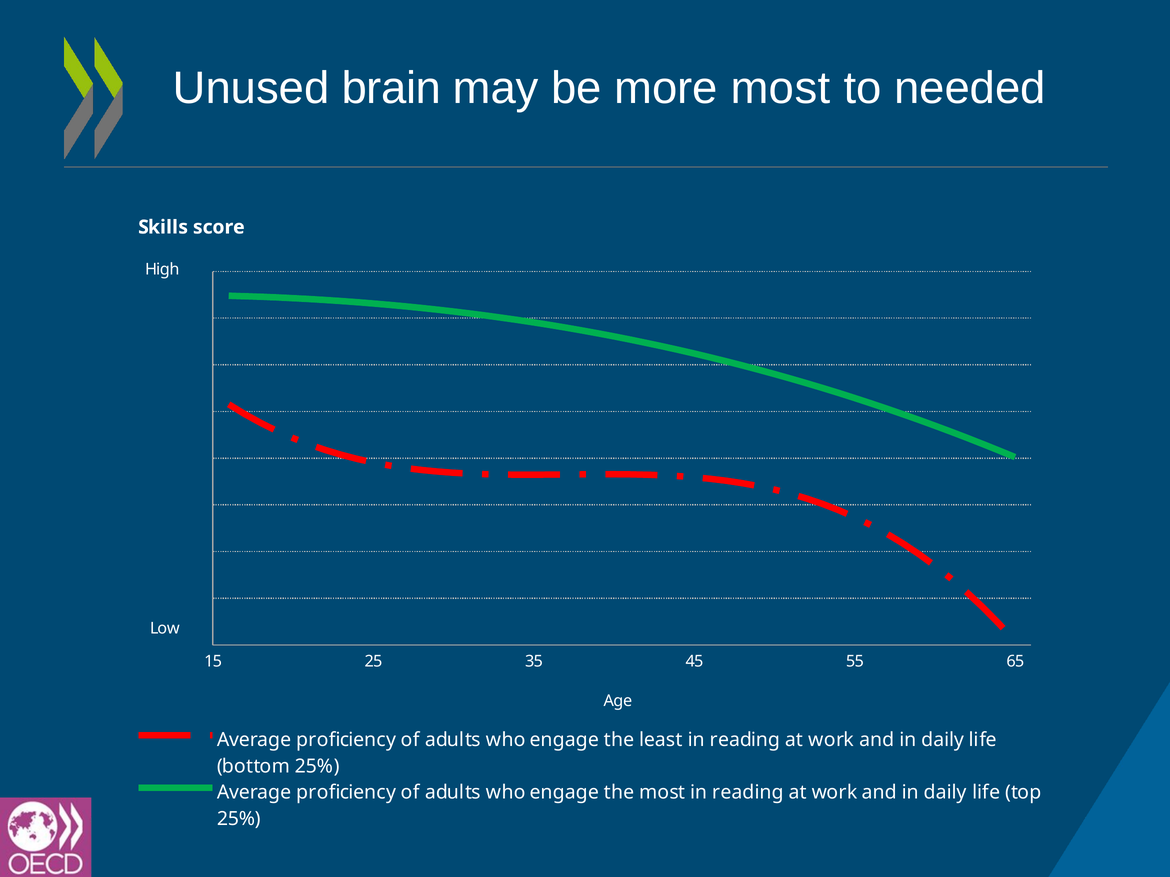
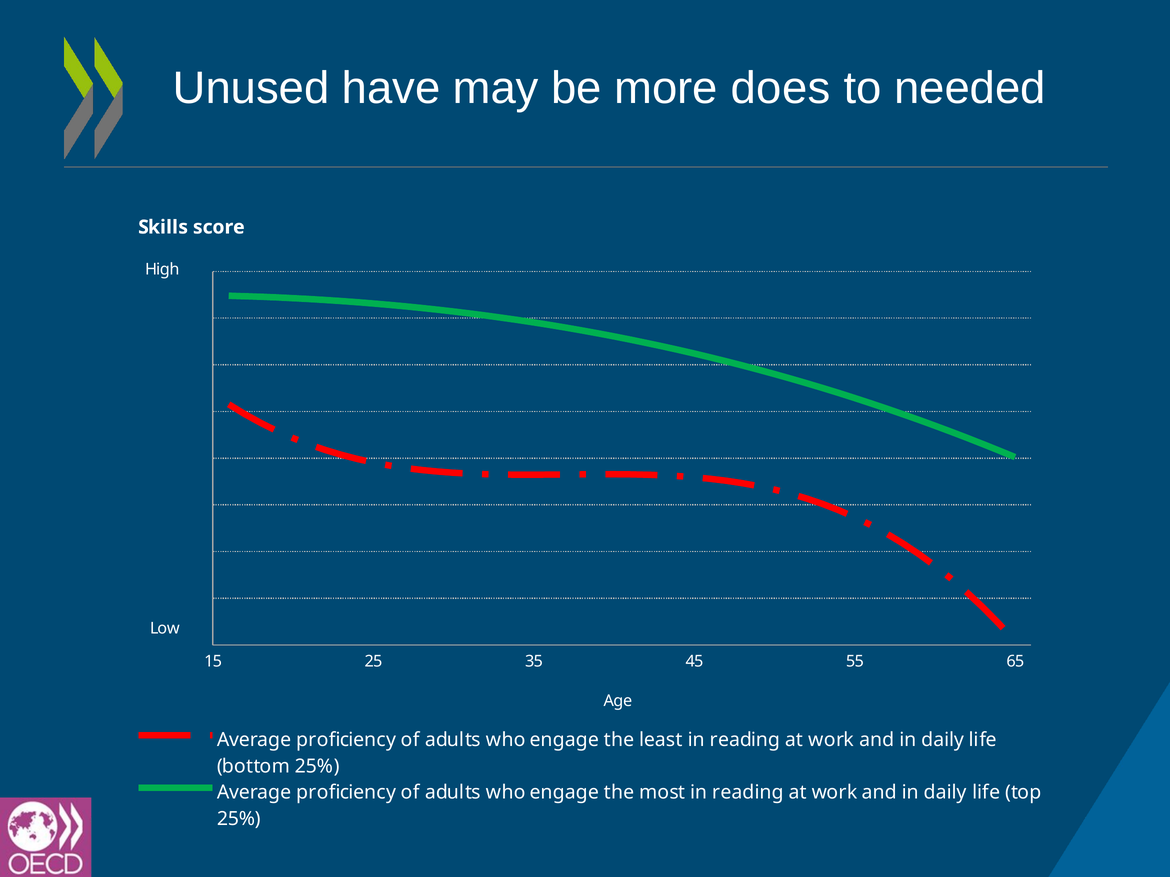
brain: brain -> have (391, 88)
more most: most -> does (781, 88)
